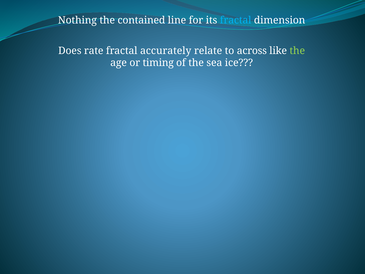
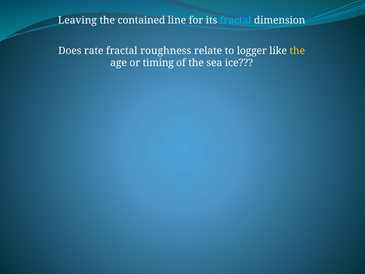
Nothing: Nothing -> Leaving (77, 20)
accurately: accurately -> roughness (166, 51)
across: across -> logger (252, 51)
the colour: light green -> yellow (297, 51)
